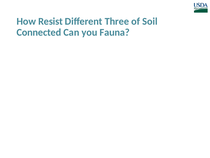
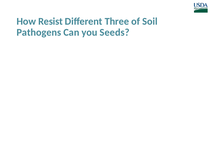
Connected: Connected -> Pathogens (39, 32)
Fauna: Fauna -> Seeds (115, 32)
